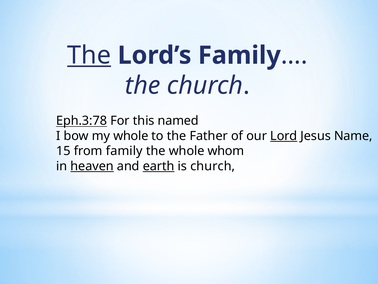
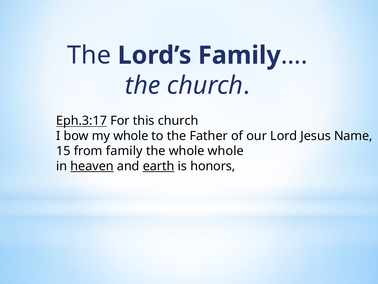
The underline: present -> none (89, 55)
Eph.3:78: Eph.3:78 -> Eph.3:17 (82, 121)
this named: named -> church (178, 121)
Lord underline: present -> none (284, 136)
whole whom: whom -> whole (226, 151)
is church: church -> honors (213, 166)
